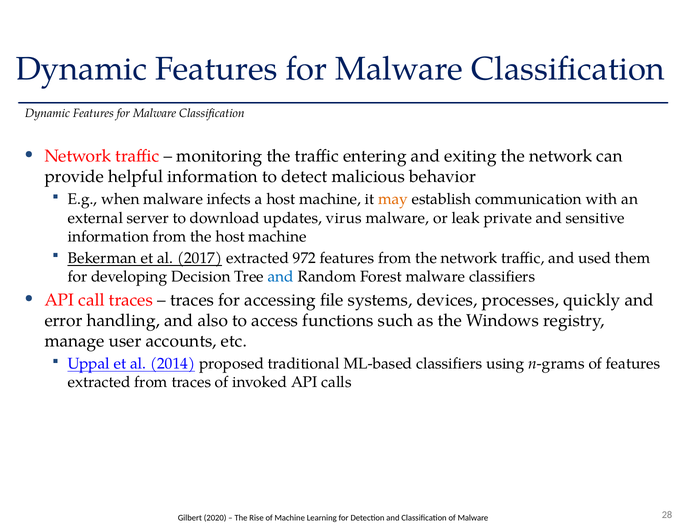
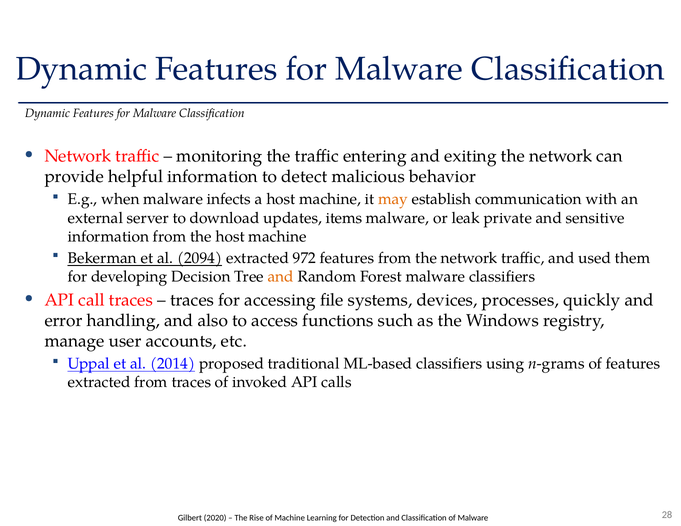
virus: virus -> items (344, 218)
2017: 2017 -> 2094 (200, 258)
and colour: blue -> orange (281, 277)
